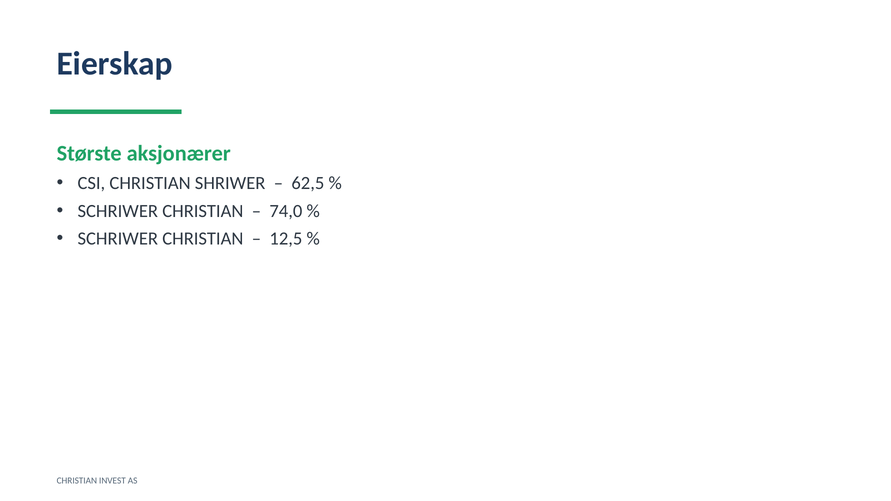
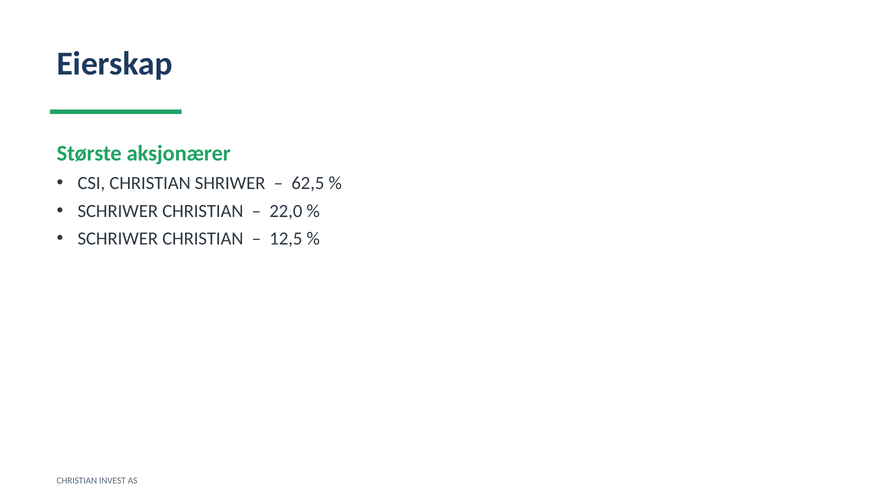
74,0: 74,0 -> 22,0 (286, 211)
